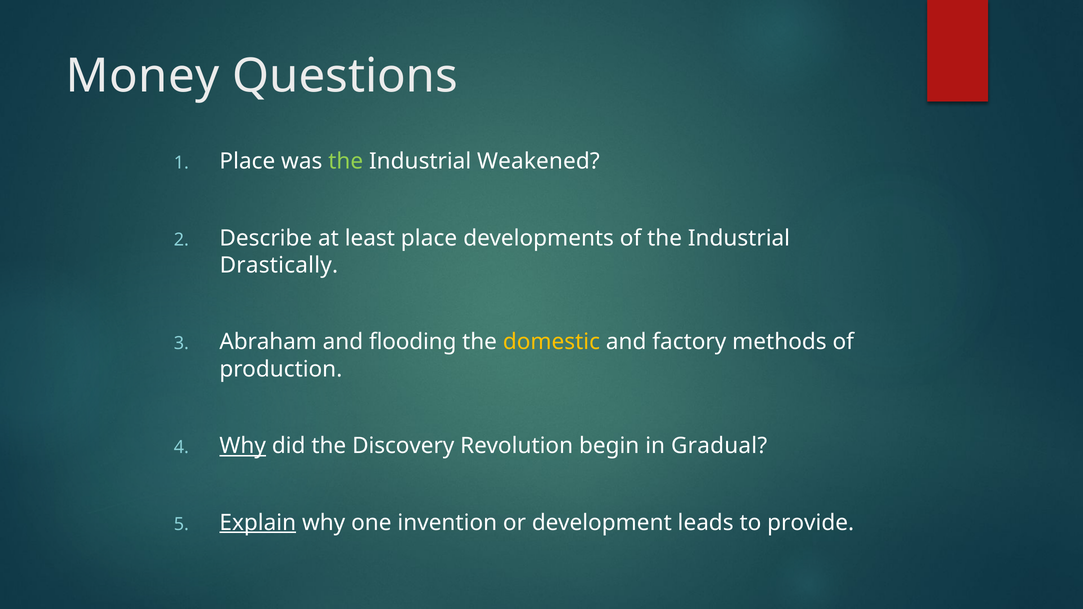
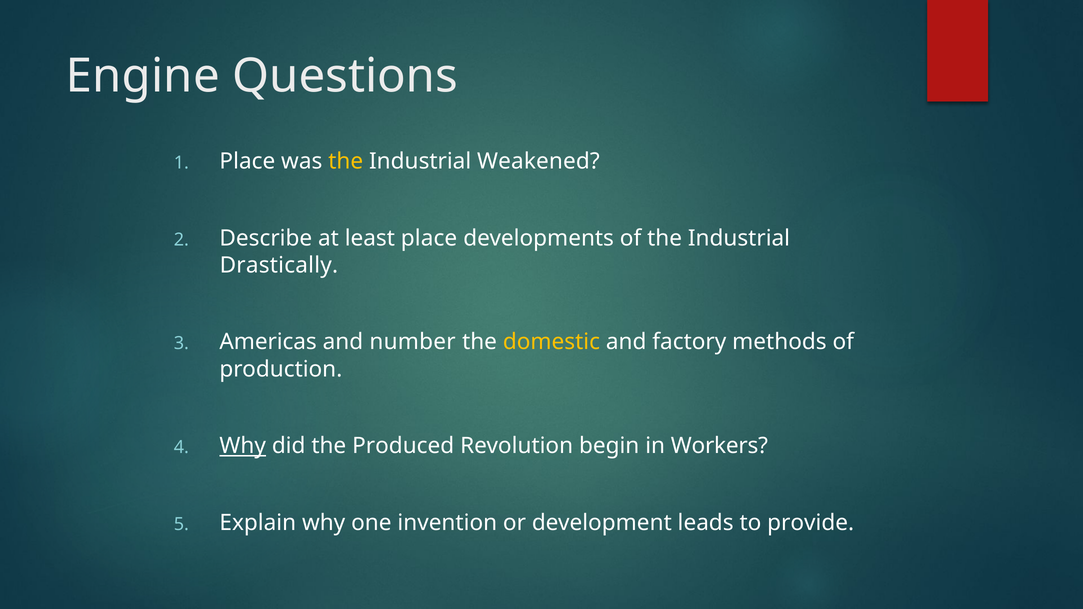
Money: Money -> Engine (143, 76)
the colour: light green -> yellow (346, 161)
Abraham: Abraham -> Americas (268, 342)
flooding: flooding -> number (413, 342)
Discovery: Discovery -> Produced (403, 446)
Gradual: Gradual -> Workers (719, 446)
Explain underline: present -> none (258, 523)
